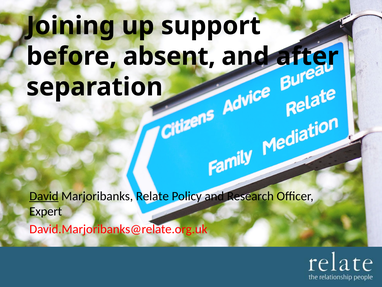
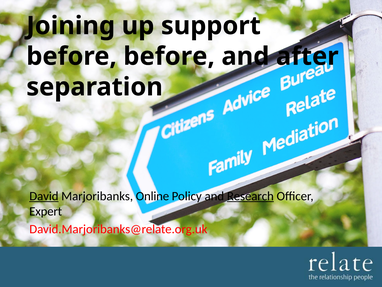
before absent: absent -> before (169, 56)
Relate: Relate -> Online (152, 196)
Research underline: none -> present (250, 196)
